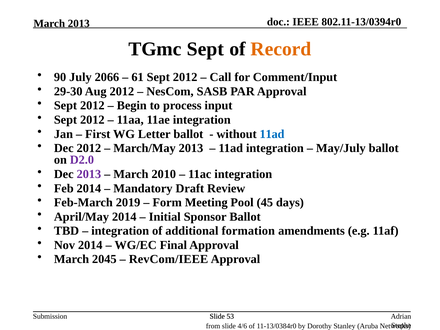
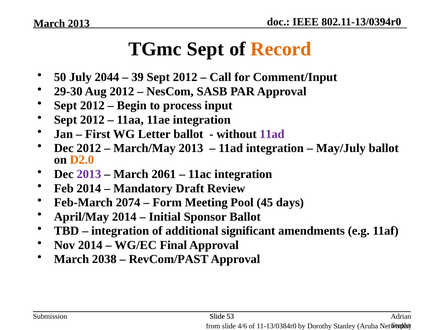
90: 90 -> 50 (60, 77)
2066: 2066 -> 2044 (107, 77)
61: 61 -> 39 (138, 77)
11ad colour: blue -> purple (272, 134)
D2.0 colour: purple -> orange (82, 160)
2010: 2010 -> 2061 (164, 174)
2019: 2019 -> 2074 (128, 202)
formation: formation -> significant (248, 231)
2045: 2045 -> 2038 (104, 259)
RevCom/IEEE: RevCom/IEEE -> RevCom/PAST (169, 259)
